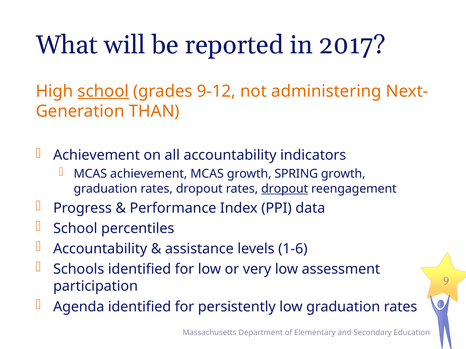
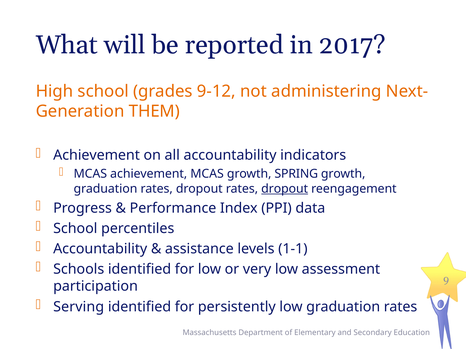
school underline: present -> none (103, 91)
THAN: THAN -> THEM (154, 111)
1-6: 1-6 -> 1-1 (293, 249)
Agenda: Agenda -> Serving (79, 307)
